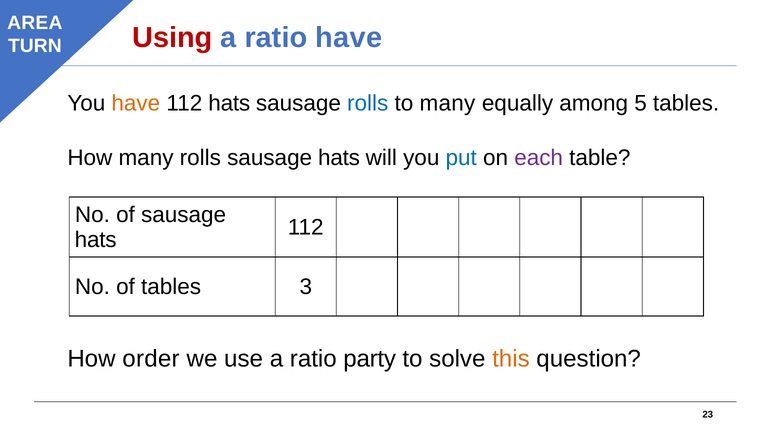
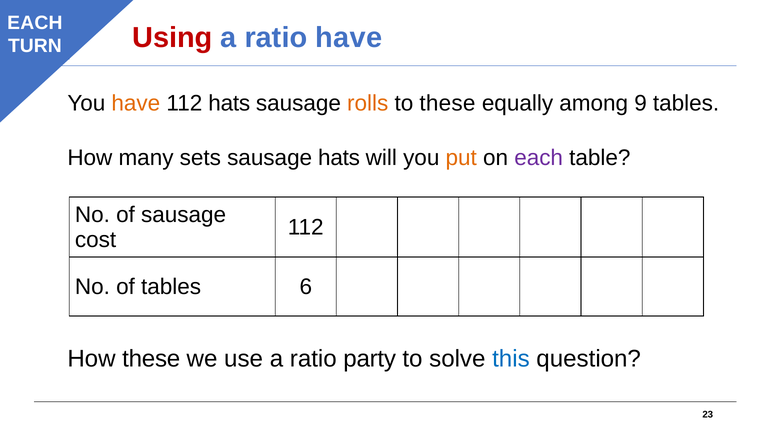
AREA: AREA -> EACH (35, 23)
rolls colour: blue -> orange (368, 104)
to many: many -> these (447, 104)
5: 5 -> 9 (641, 104)
many rolls: rolls -> sets (200, 158)
put colour: blue -> orange (461, 158)
hats: hats -> cost (96, 240)
3: 3 -> 6 (306, 287)
How order: order -> these (151, 359)
this colour: orange -> blue (511, 359)
